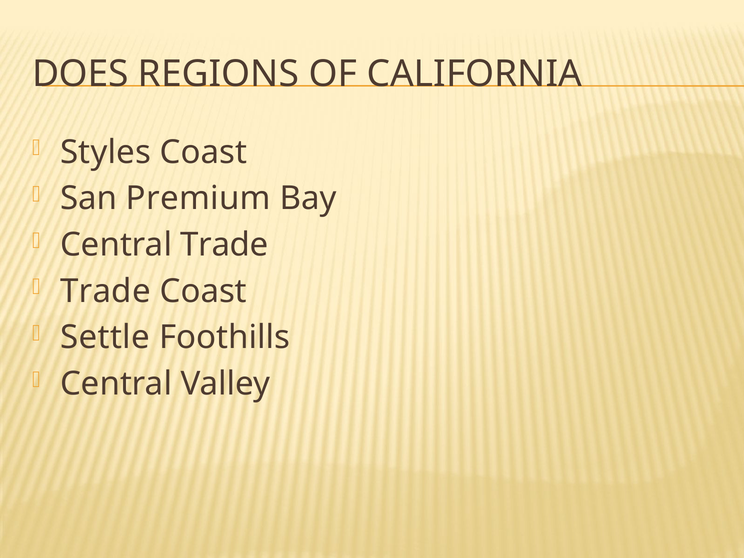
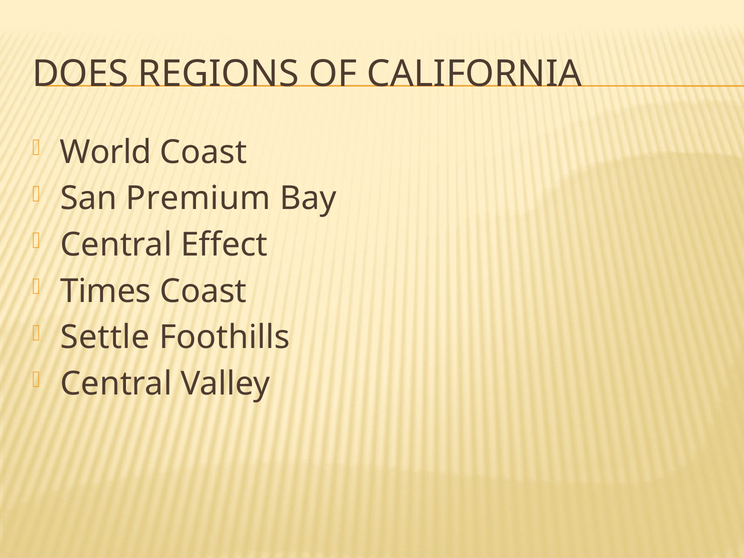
Styles: Styles -> World (106, 152)
Central Trade: Trade -> Effect (224, 245)
Trade: Trade -> Times (106, 291)
